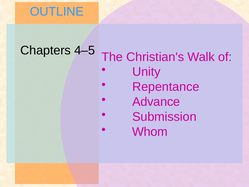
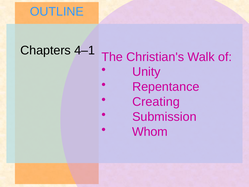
4–5: 4–5 -> 4–1 (85, 50)
Advance: Advance -> Creating (156, 102)
